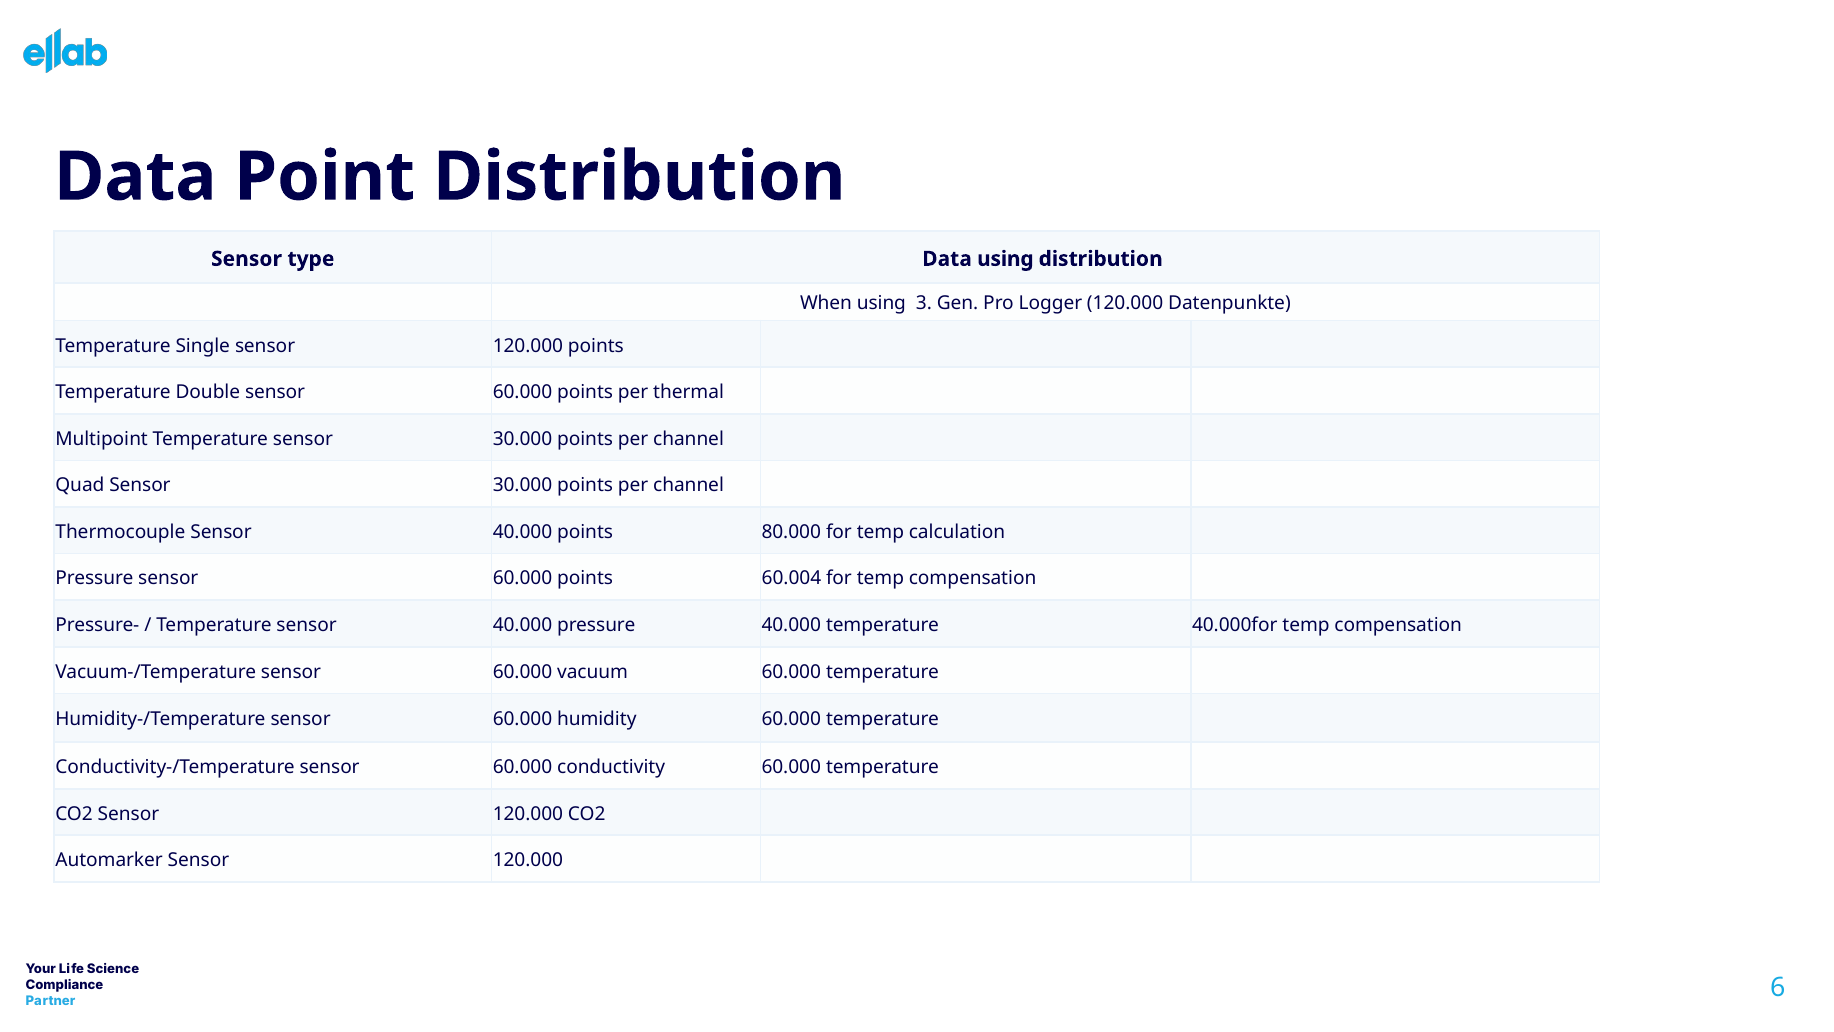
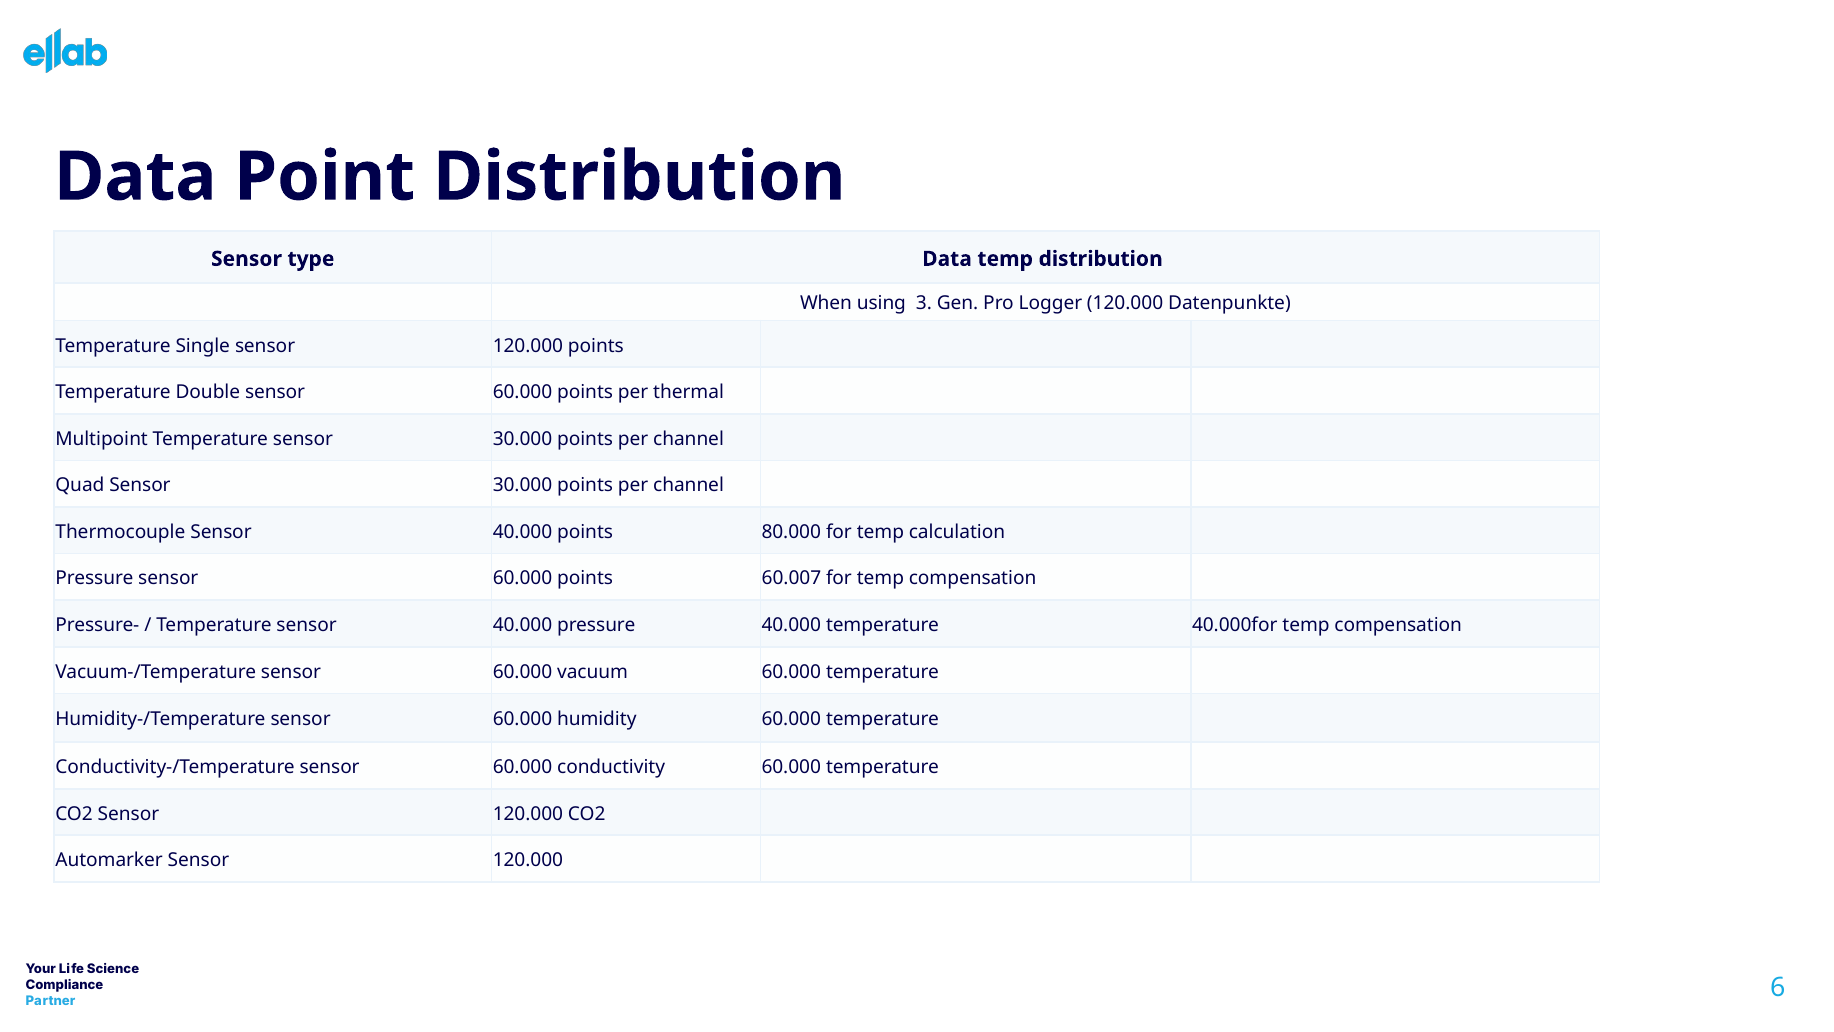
Data using: using -> temp (1005, 259)
60.004: 60.004 -> 60.007 (791, 578)
